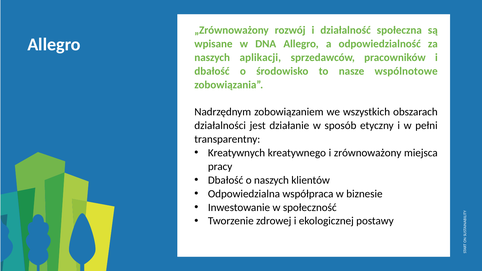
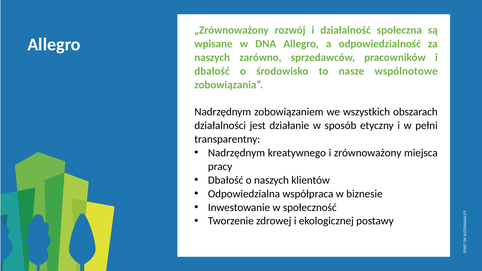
aplikacji: aplikacji -> zarówno (260, 57)
Kreatywnych: Kreatywnych -> Nadrzędnym (236, 153)
